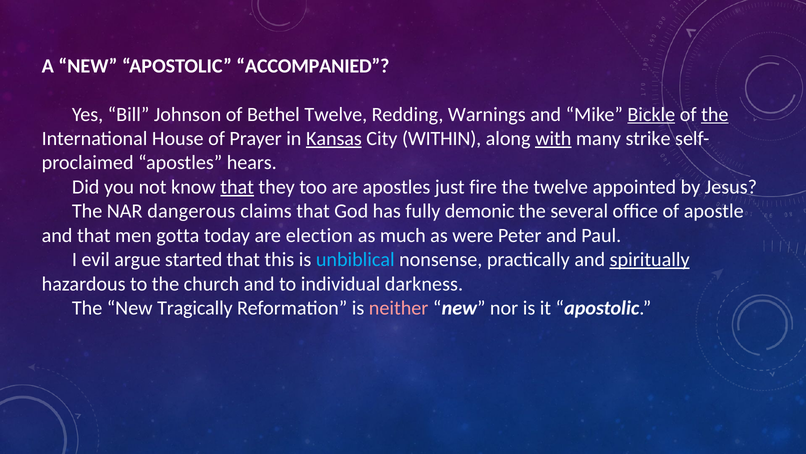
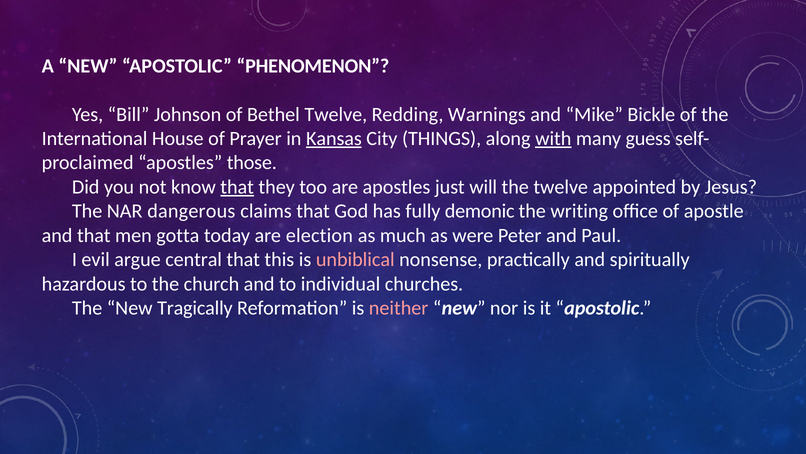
ACCOMPANIED: ACCOMPANIED -> PHENOMENON (313, 66)
Bickle underline: present -> none (651, 114)
the underline: present -> none (715, 114)
WITHIN: WITHIN -> THINGS (442, 138)
strike: strike -> guess (648, 138)
hears: hears -> those (252, 163)
fire: fire -> will (483, 187)
several: several -> writing (579, 211)
started: started -> central (194, 259)
unbiblical colour: light blue -> pink (355, 259)
spiritually underline: present -> none (650, 259)
darkness: darkness -> churches (424, 283)
